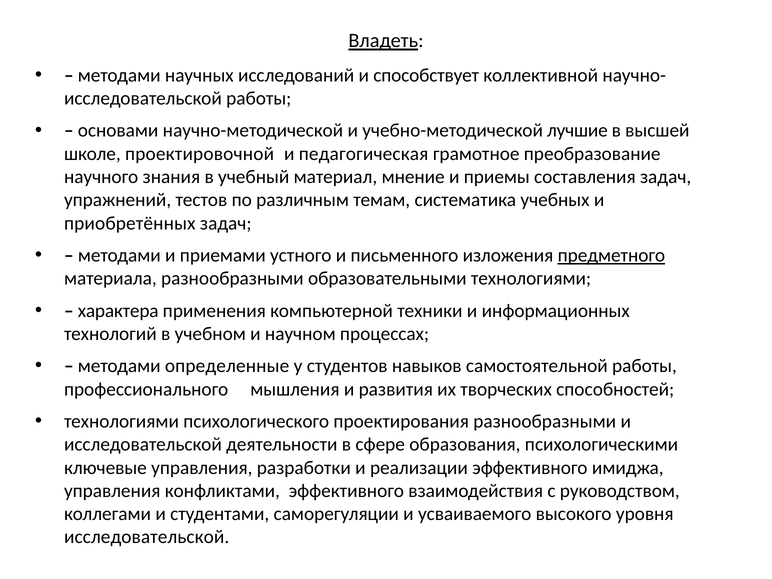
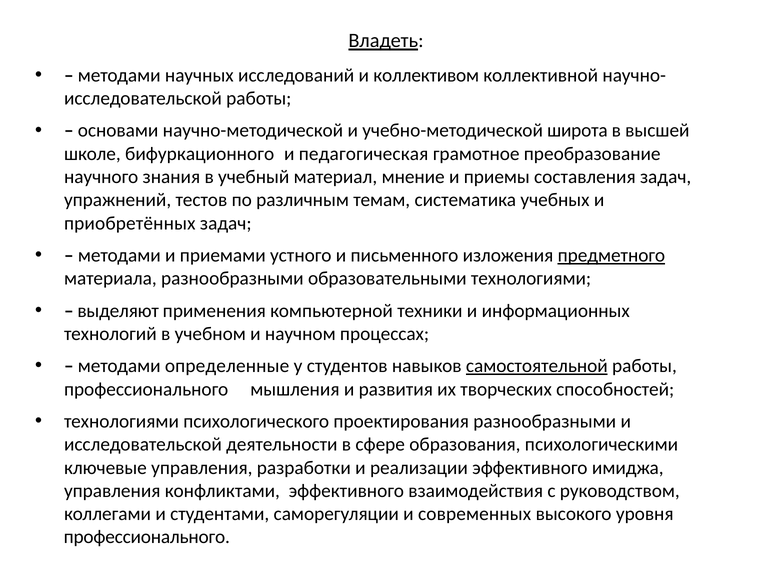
способствует: способствует -> коллективом (426, 75)
лучшие: лучшие -> широта (577, 131)
проектировочной: проектировочной -> бифуркационного (200, 154)
характера: характера -> выделяют (118, 311)
самостоятельной underline: none -> present (537, 366)
усваиваемого: усваиваемого -> современных (475, 514)
исследовательской: исследовательской -> профессионального (147, 537)
